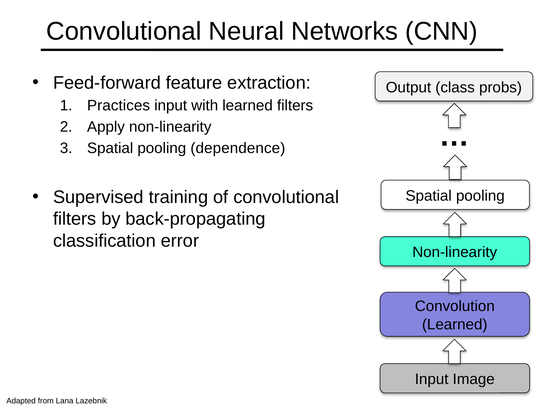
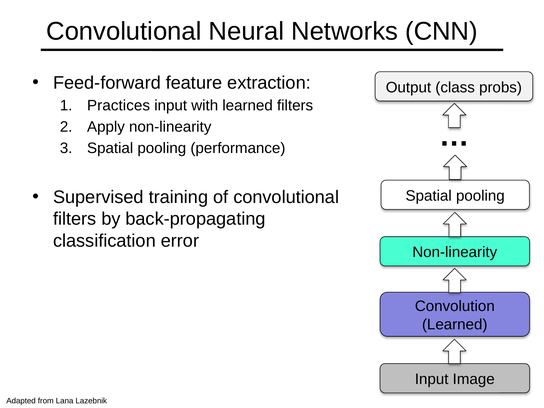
dependence: dependence -> performance (238, 148)
